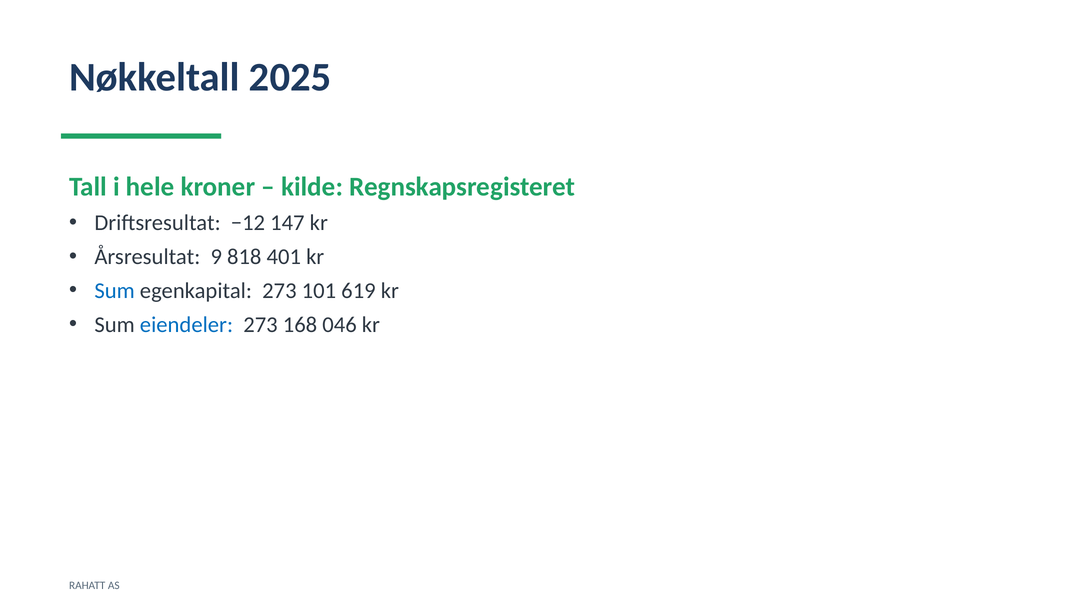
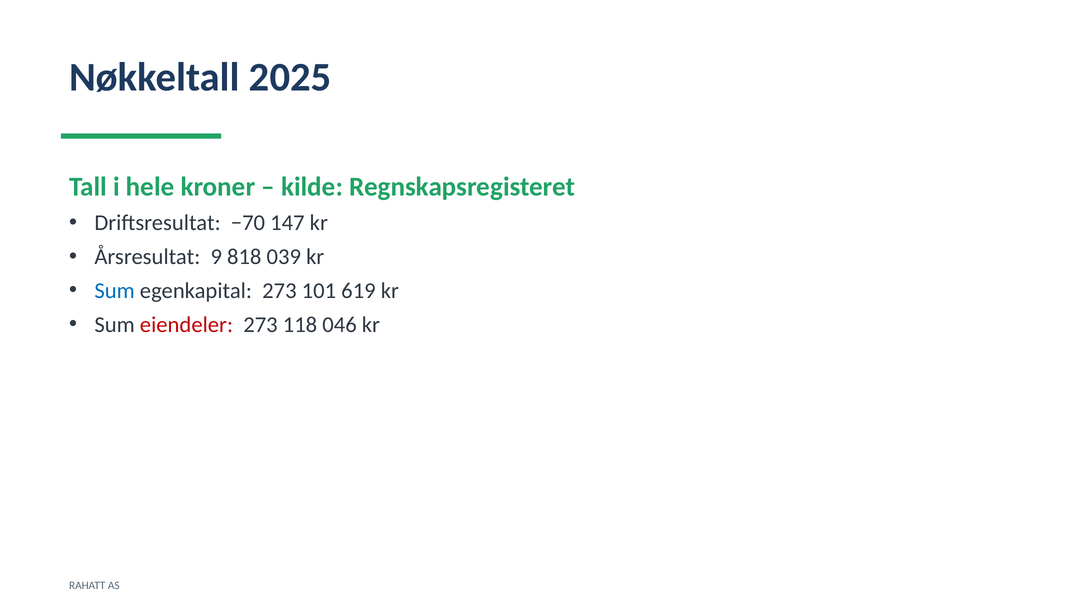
−12: −12 -> −70 (248, 223)
401: 401 -> 039 (284, 257)
eiendeler colour: blue -> red (186, 325)
168: 168 -> 118 (300, 325)
